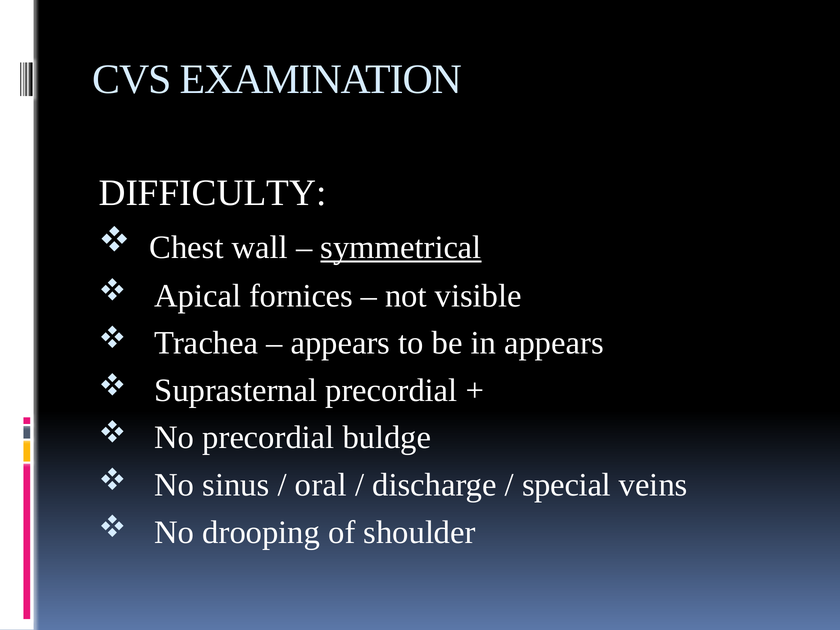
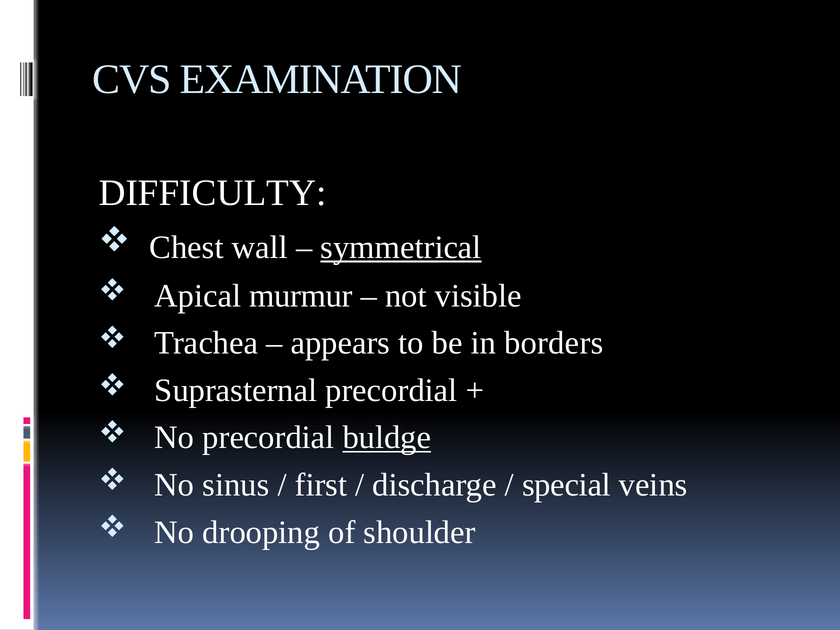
fornices: fornices -> murmur (301, 296)
in appears: appears -> borders (554, 343)
buldge underline: none -> present (387, 438)
oral: oral -> first (321, 485)
